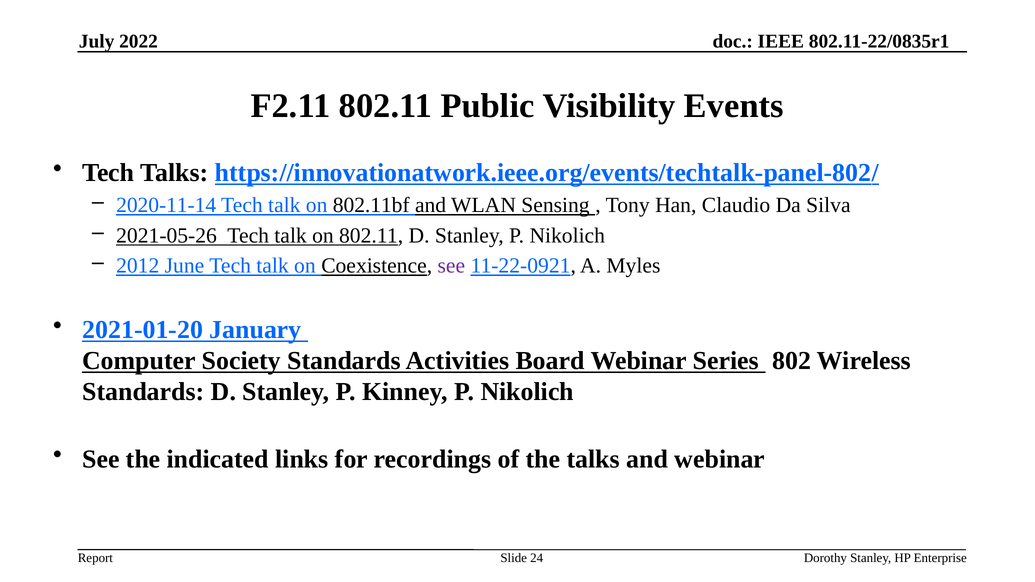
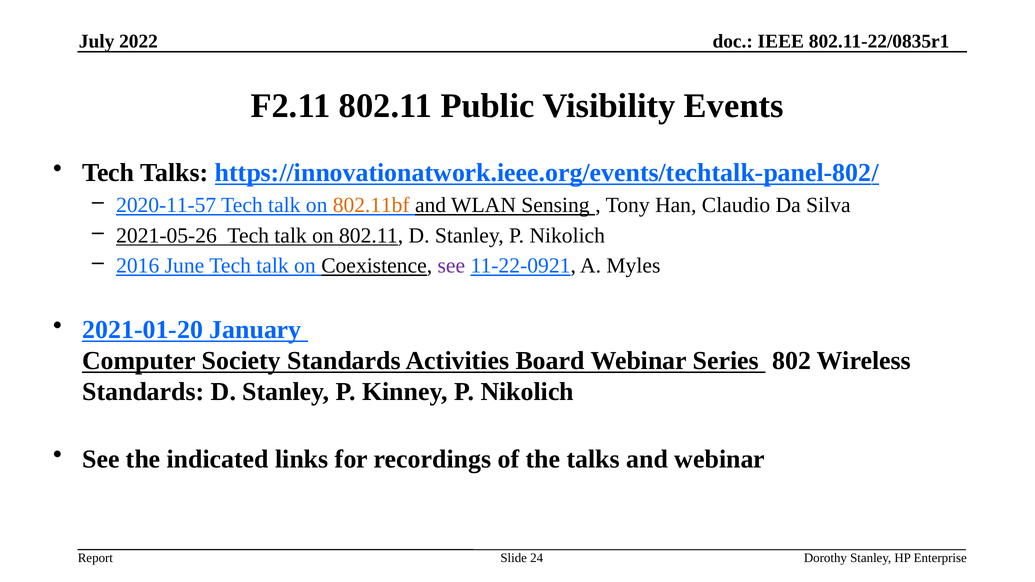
2020-11-14: 2020-11-14 -> 2020-11-57 (166, 205)
802.11bf colour: black -> orange (371, 205)
2012: 2012 -> 2016 (138, 266)
